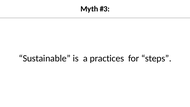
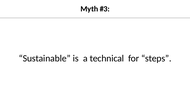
practices: practices -> technical (107, 58)
